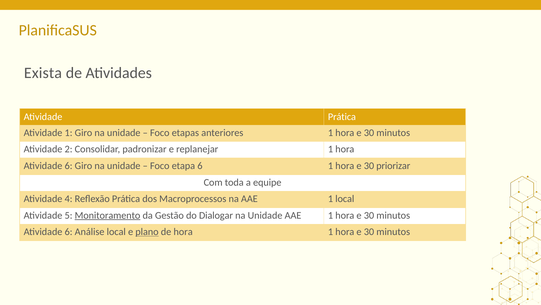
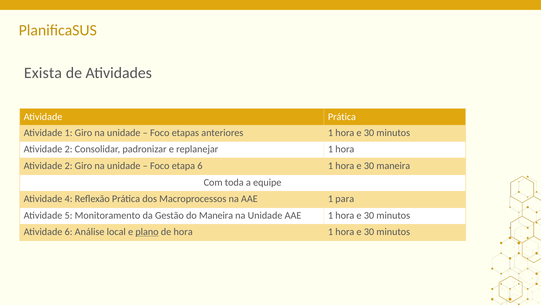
6: 6 -> 2 (69, 165)
30 priorizar: priorizar -> maneira (393, 165)
1 local: local -> para (345, 198)
Monitoramento underline: present -> none (108, 215)
do Dialogar: Dialogar -> Maneira (216, 215)
